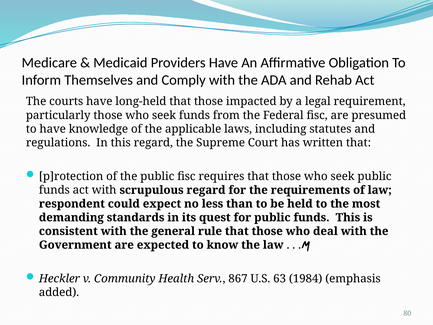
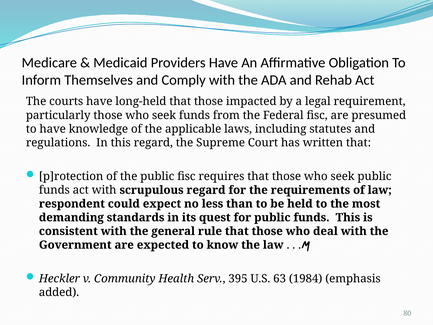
867: 867 -> 395 (238, 278)
